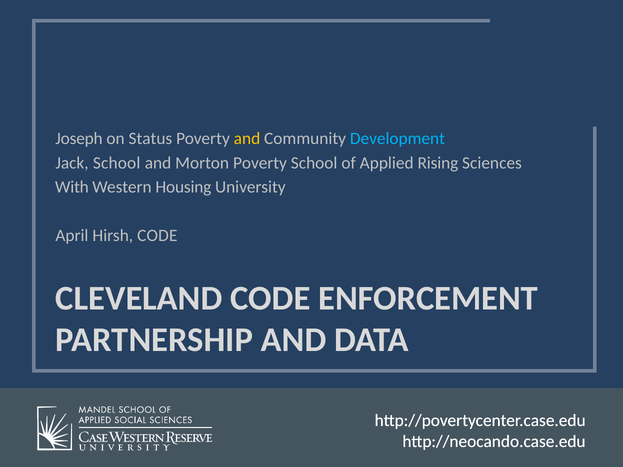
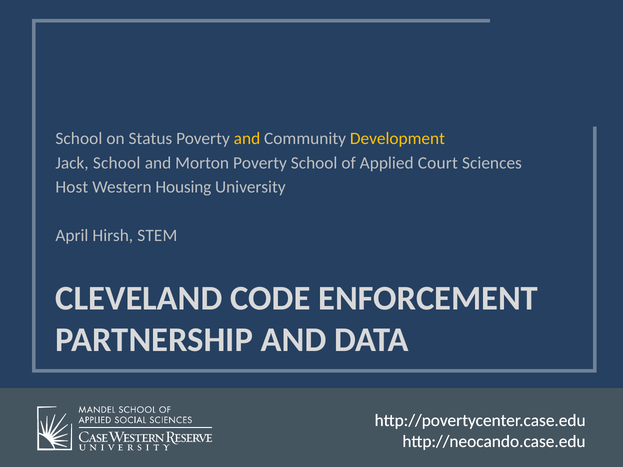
Joseph: Joseph -> School (79, 139)
Development colour: light blue -> yellow (397, 139)
Rising: Rising -> Court (438, 163)
With: With -> Host (72, 187)
Hirsh CODE: CODE -> STEM (157, 236)
